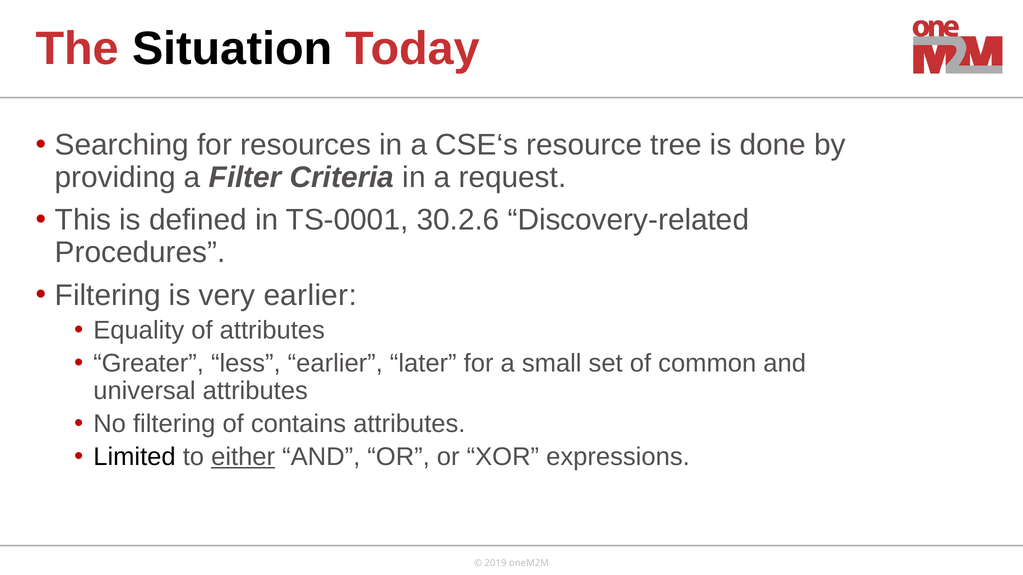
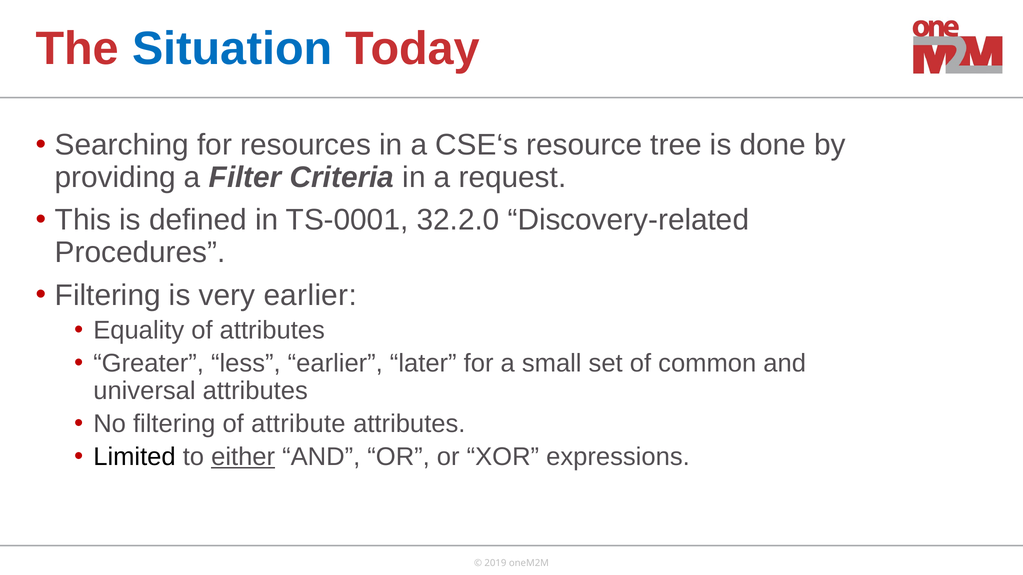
Situation colour: black -> blue (232, 49)
30.2.6: 30.2.6 -> 32.2.0 (458, 220)
contains: contains -> attribute (298, 424)
